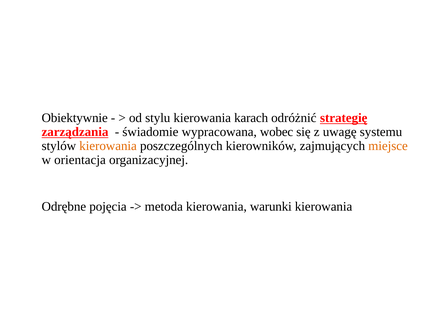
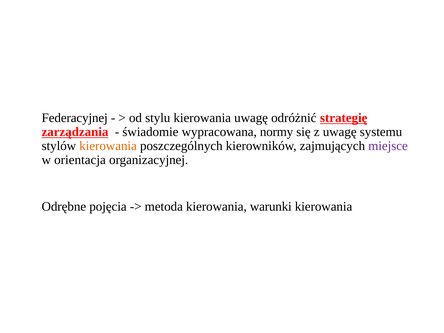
Obiektywnie: Obiektywnie -> Federacyjnej (75, 118)
kierowania karach: karach -> uwagę (251, 118)
wobec: wobec -> normy (277, 132)
miejsce colour: orange -> purple (388, 146)
